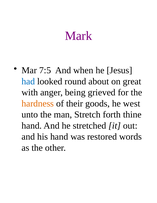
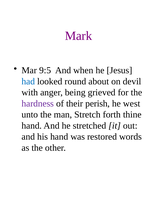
7:5: 7:5 -> 9:5 (45, 70)
great: great -> devil (132, 81)
hardness colour: orange -> purple (38, 104)
goods: goods -> perish (98, 104)
